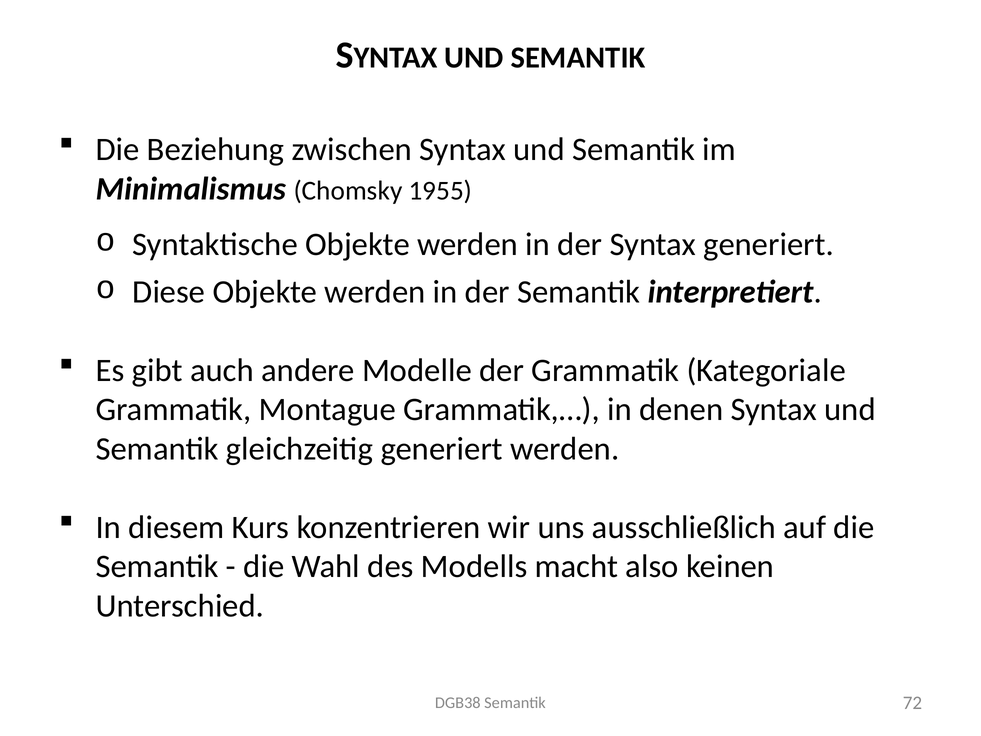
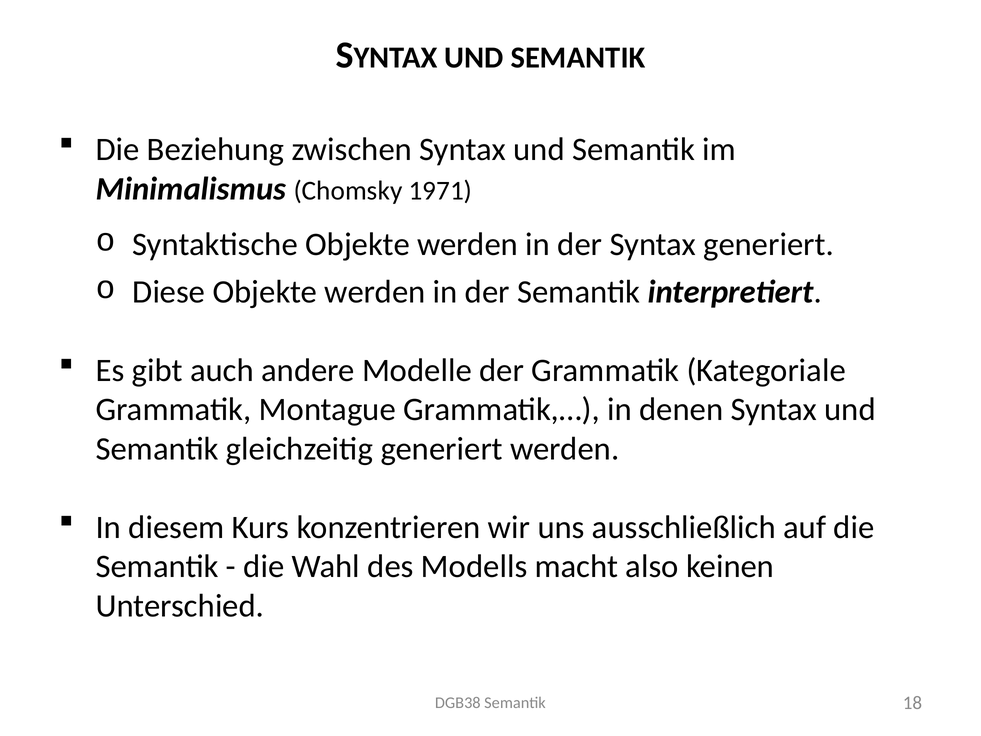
1955: 1955 -> 1971 (440, 190)
72: 72 -> 18 (912, 703)
